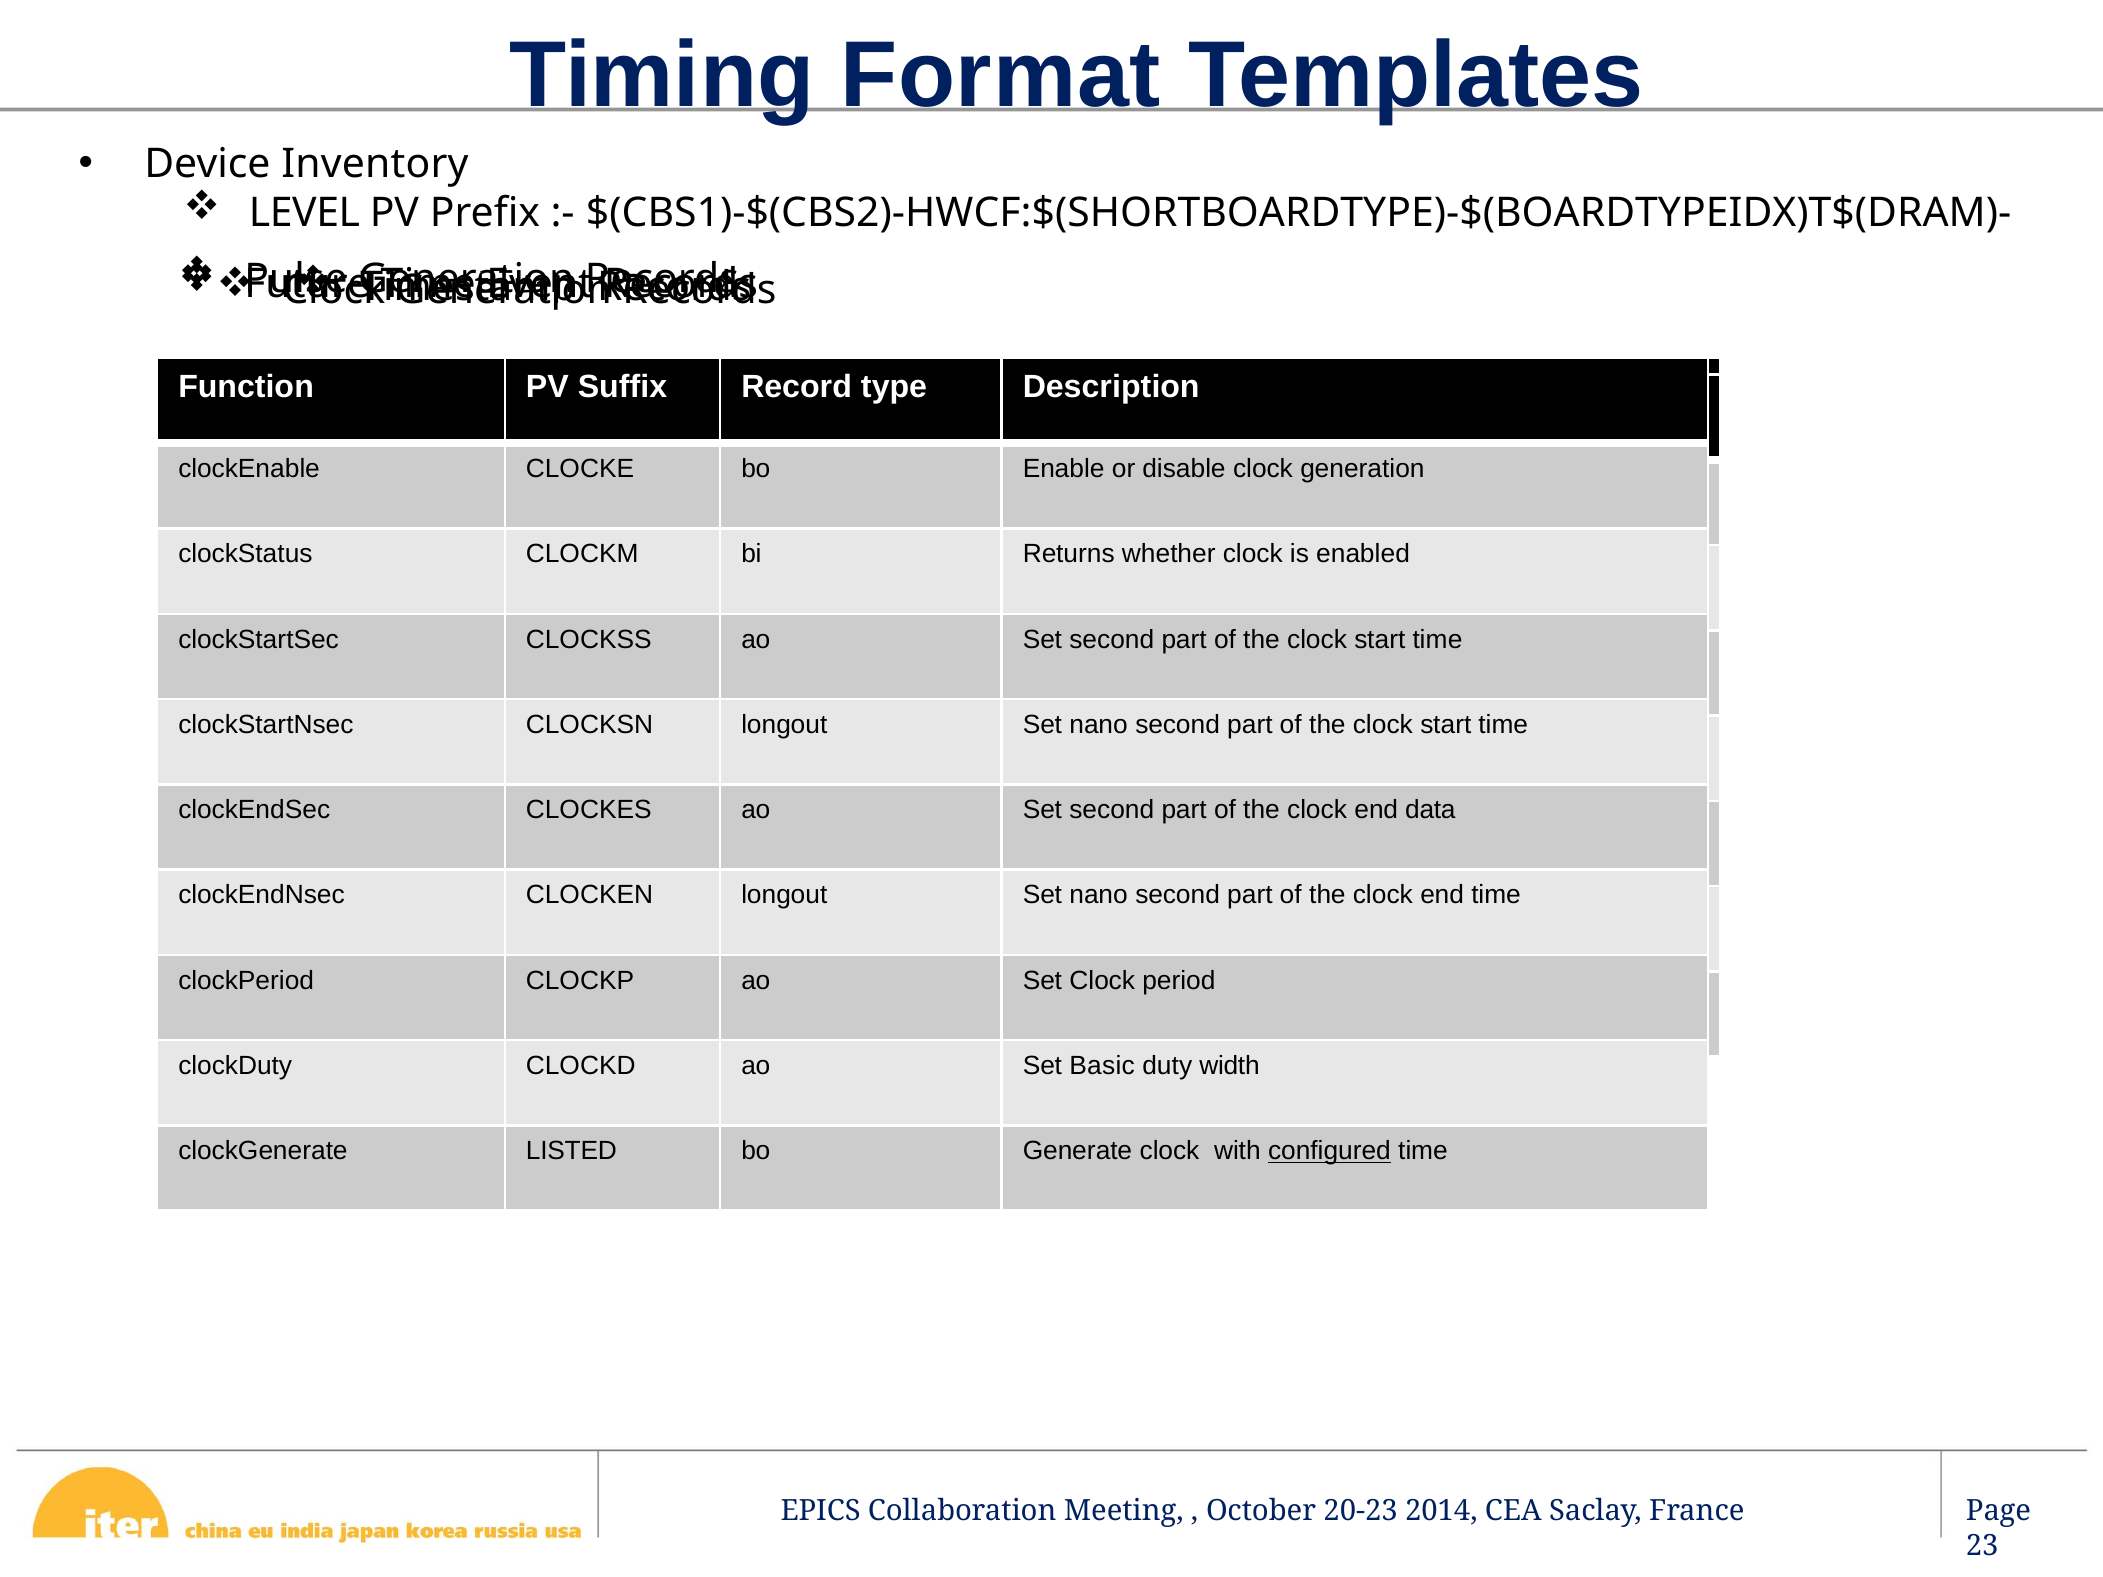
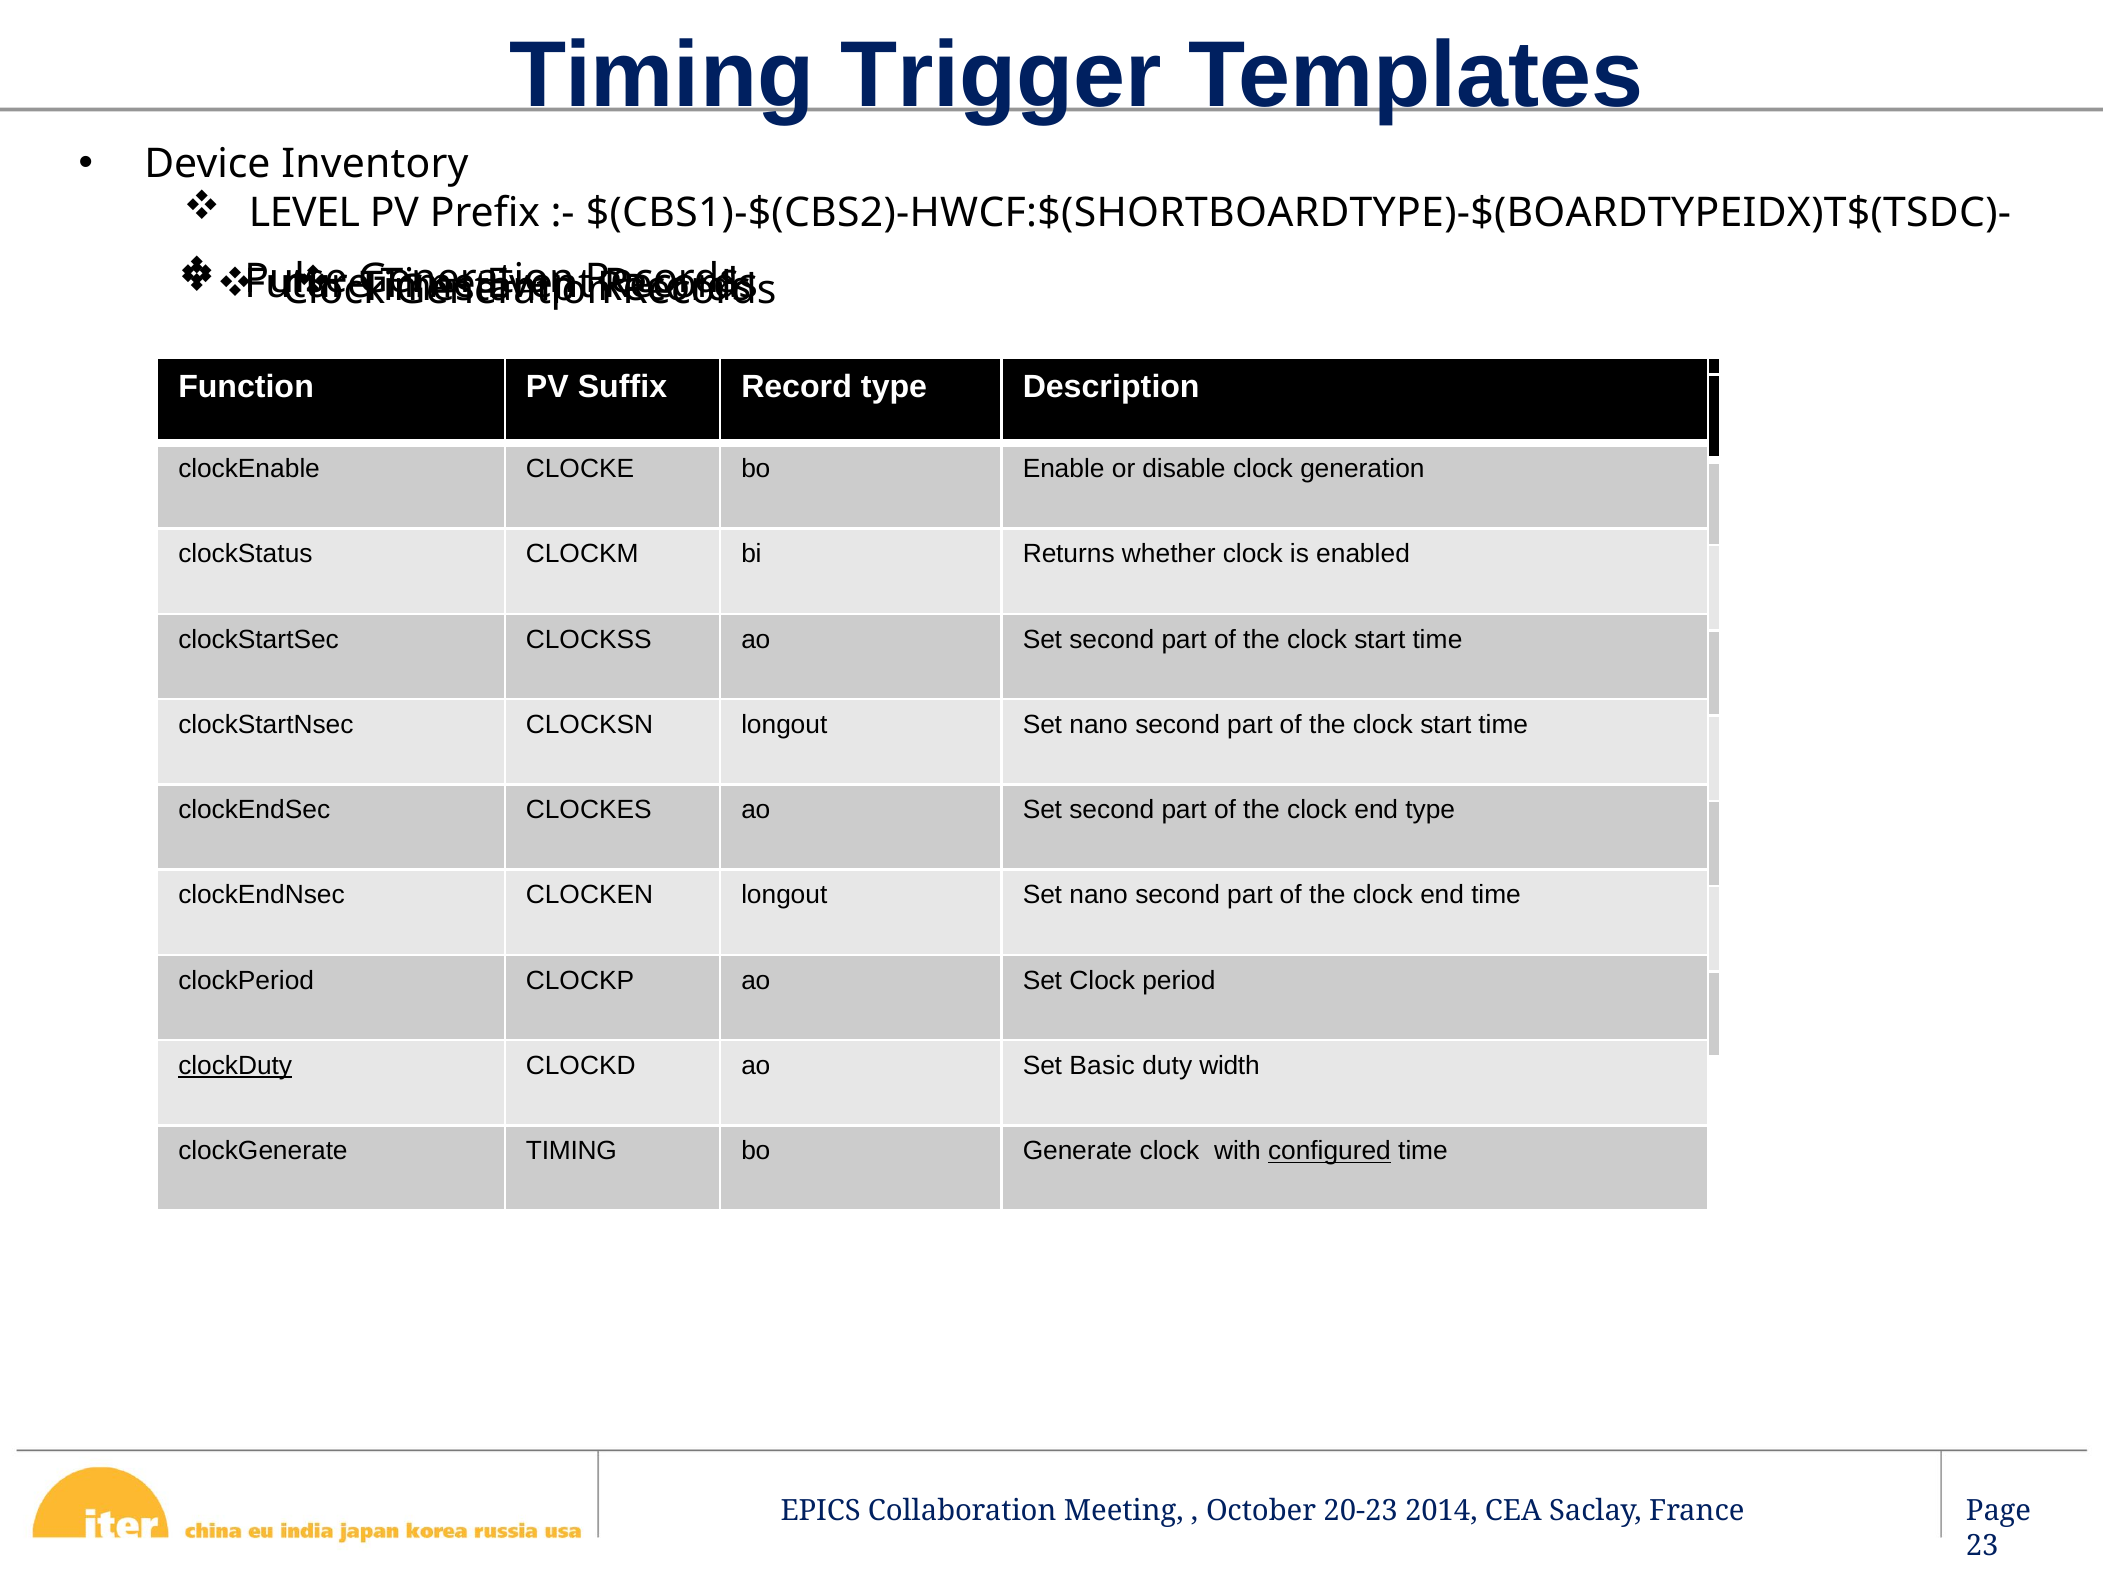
Format: Format -> Trigger (1001, 76)
$(CBS1)-$(CBS2)-HWCF:$(SHORTBOARDTYPE)-$(BOARDTYPEIDX)T$(DRAM)-: $(CBS1)-$(CBS2)-HWCF:$(SHORTBOARDTYPE)-$(BOARDTYPEIDX)T$(DRAM)- -> $(CBS1)-$(CBS2)-HWCF:$(SHORTBOARDTYPE)-$(BOARDTYPEIDX)T$(TSDC)- (1298, 213)
data: data -> type (1430, 810)
clockDuty underline: none -> present (235, 1066)
clockGenerate LISTED: LISTED -> TIMING (571, 1151)
